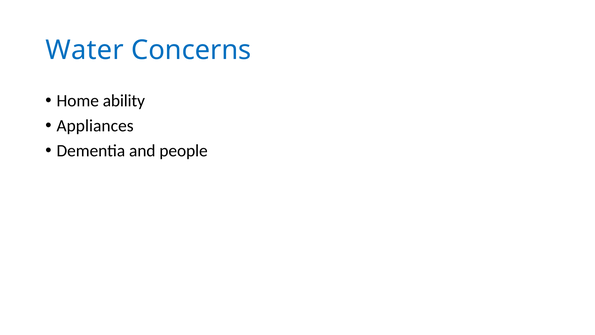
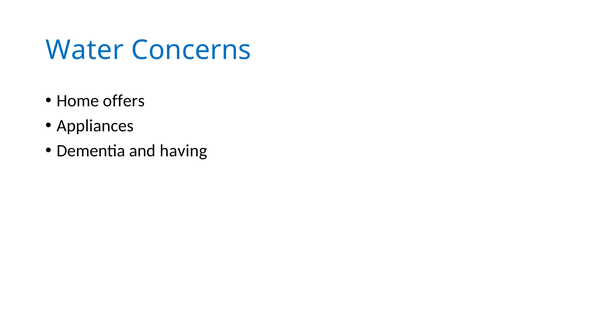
ability: ability -> offers (124, 101)
people: people -> having (183, 150)
